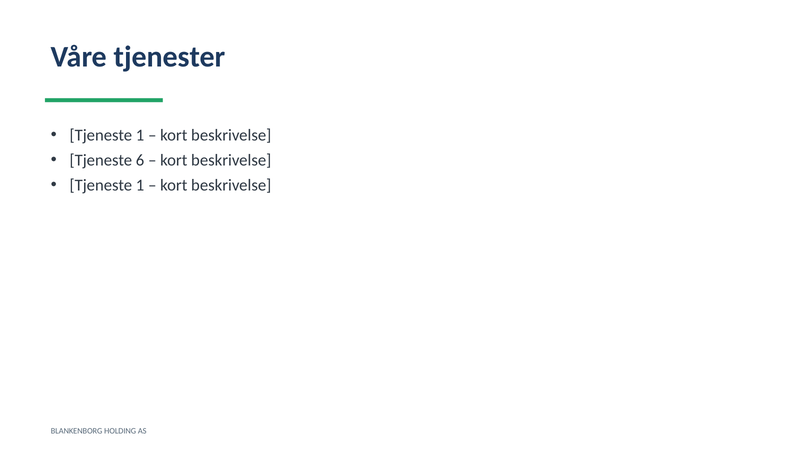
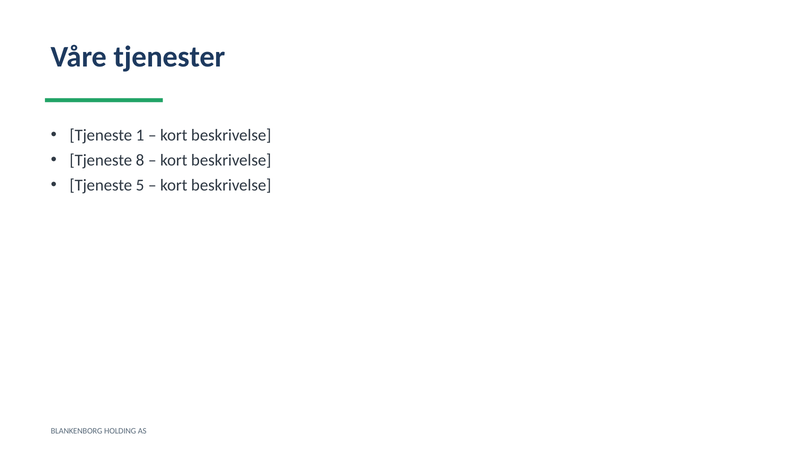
6: 6 -> 8 (140, 160)
1: 1 -> 5 (140, 185)
